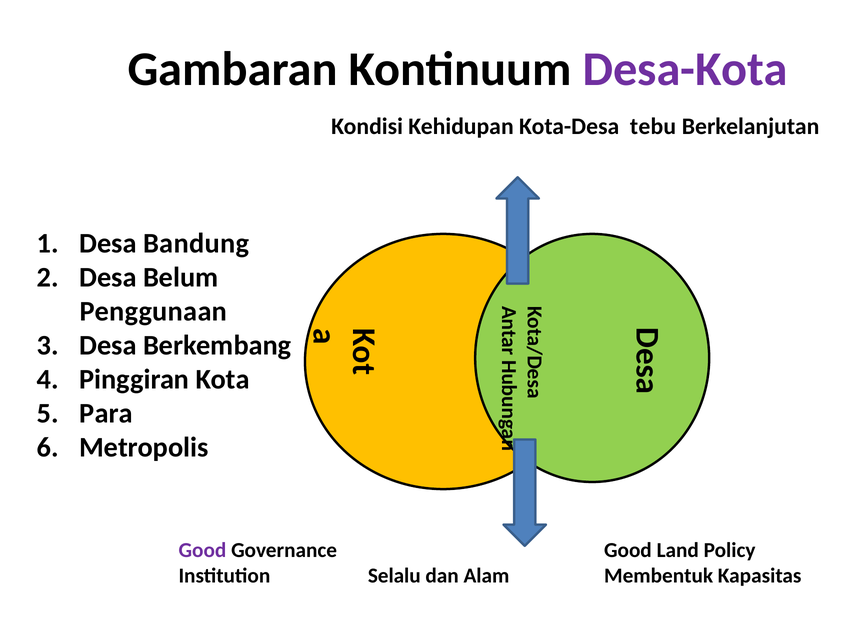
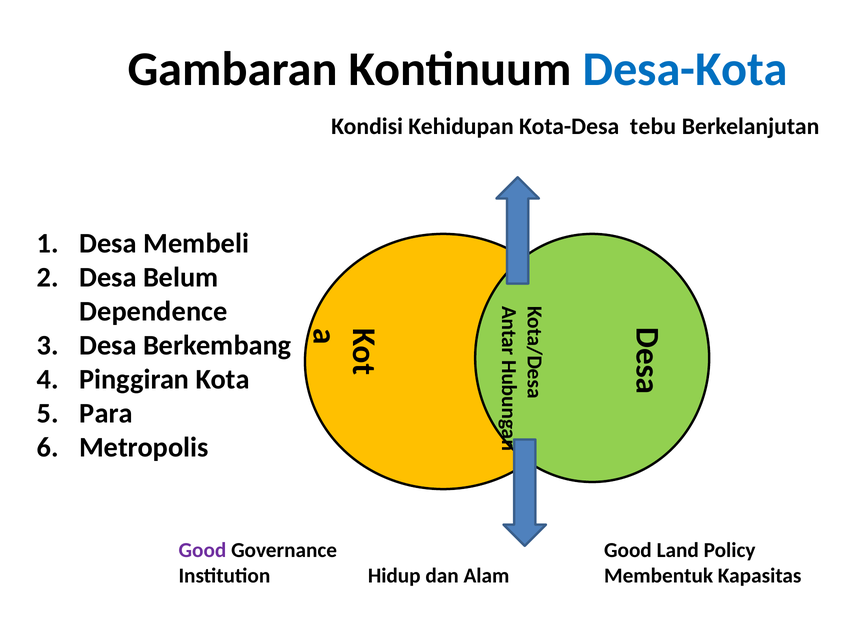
Desa-Kota colour: purple -> blue (685, 69)
Bandung: Bandung -> Membeli (196, 244)
Penggunaan: Penggunaan -> Dependence (153, 312)
Selalu: Selalu -> Hidup (394, 576)
